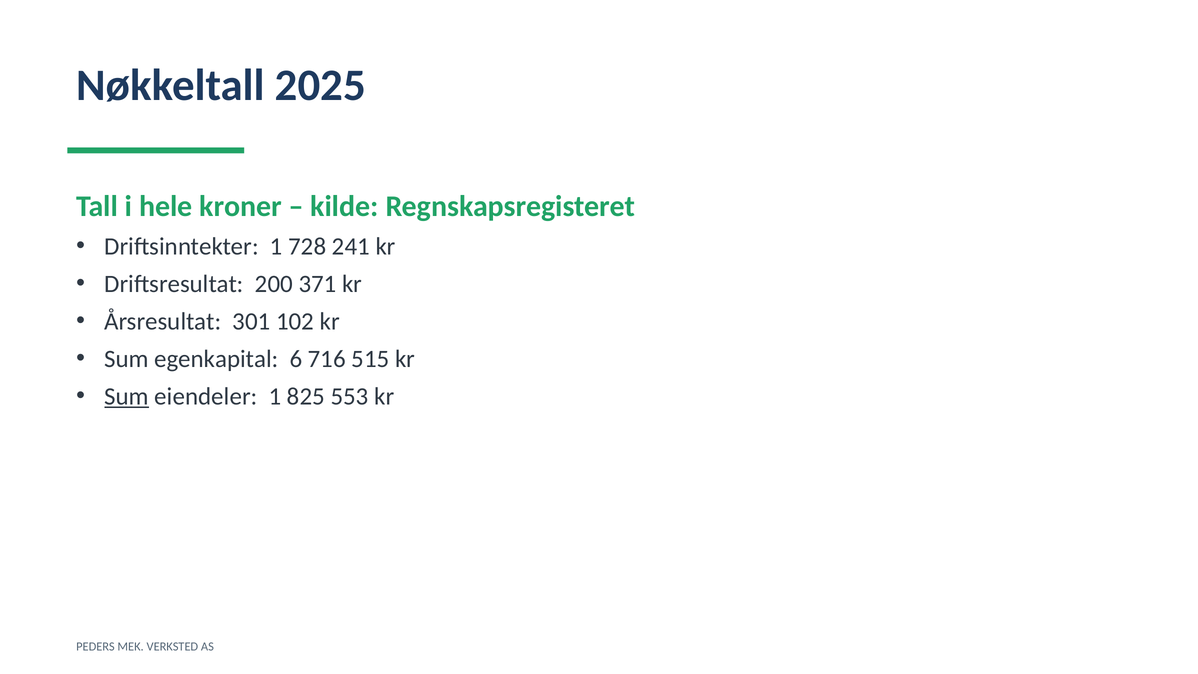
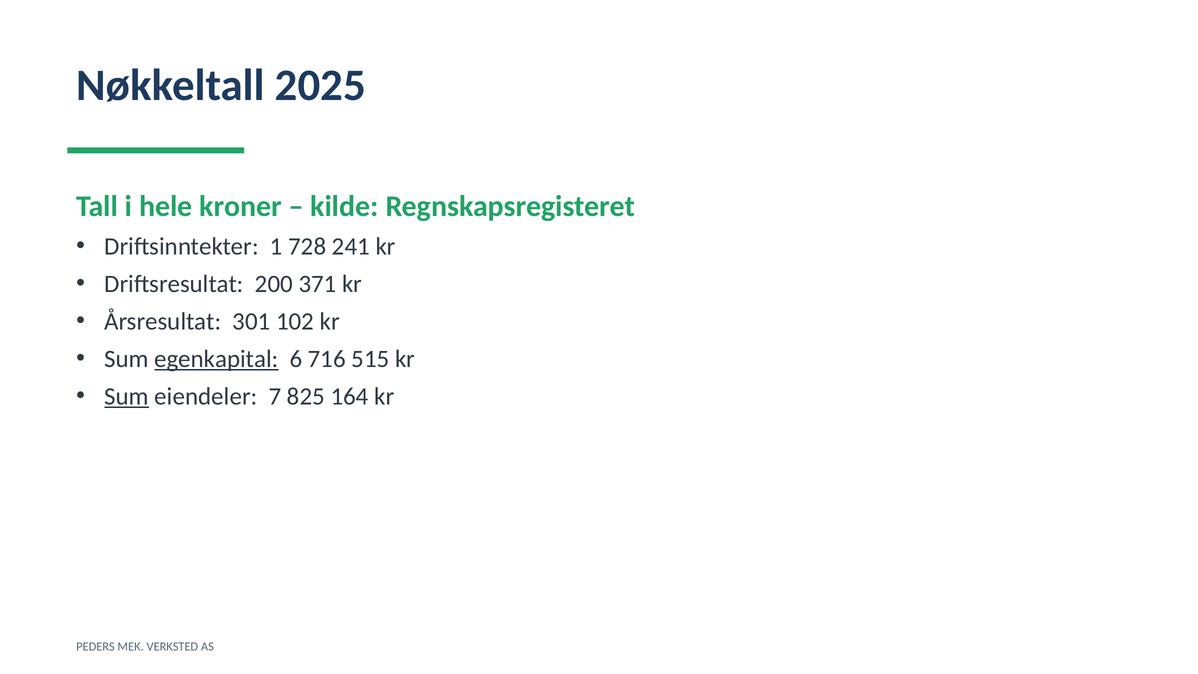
egenkapital underline: none -> present (216, 359)
eiendeler 1: 1 -> 7 (275, 396)
553: 553 -> 164 (350, 396)
